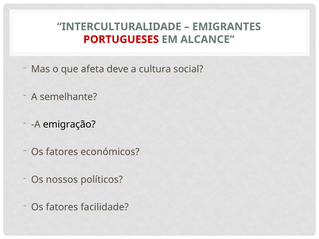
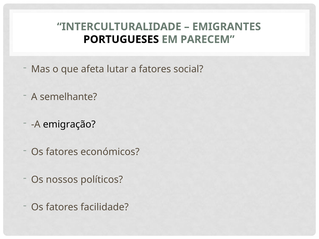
PORTUGUESES colour: red -> black (121, 39)
ALCANCE: ALCANCE -> PARECEM (207, 39)
deve: deve -> lutar (118, 69)
a cultura: cultura -> fatores (155, 69)
